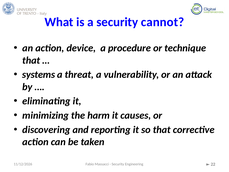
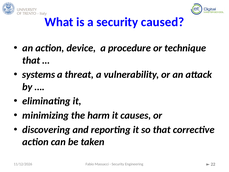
cannot: cannot -> caused (163, 22)
